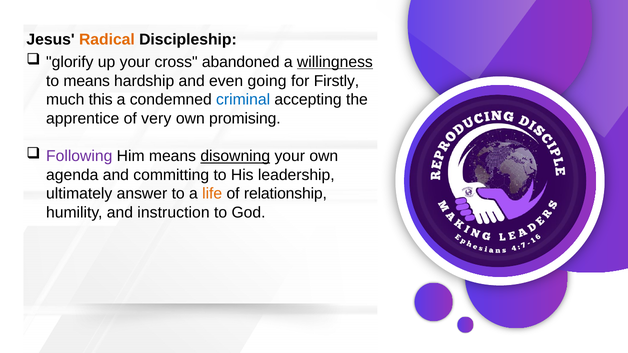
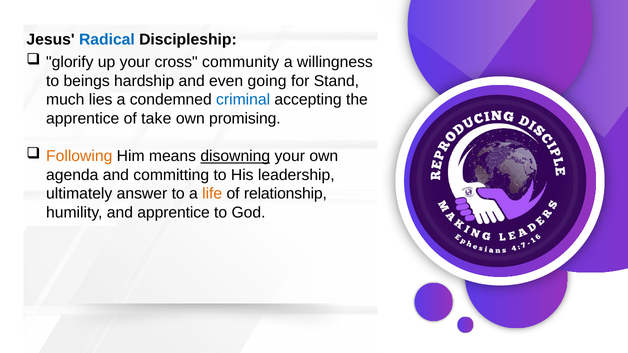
Radical colour: orange -> blue (107, 40)
abandoned: abandoned -> community (241, 62)
willingness underline: present -> none (335, 62)
to means: means -> beings (87, 81)
Firstly: Firstly -> Stand (336, 81)
this: this -> lies (101, 100)
very: very -> take (156, 119)
Following colour: purple -> orange (79, 156)
and instruction: instruction -> apprentice (174, 213)
